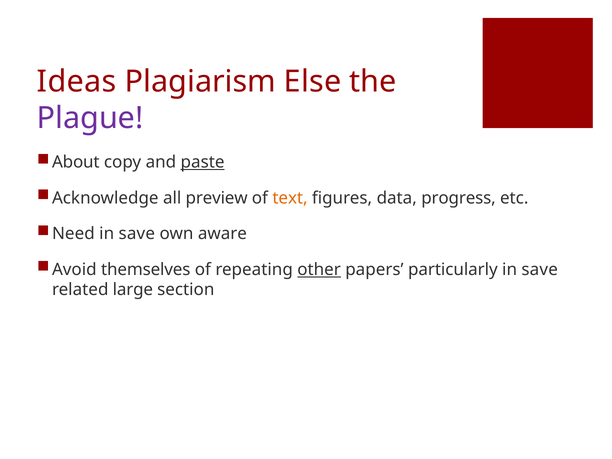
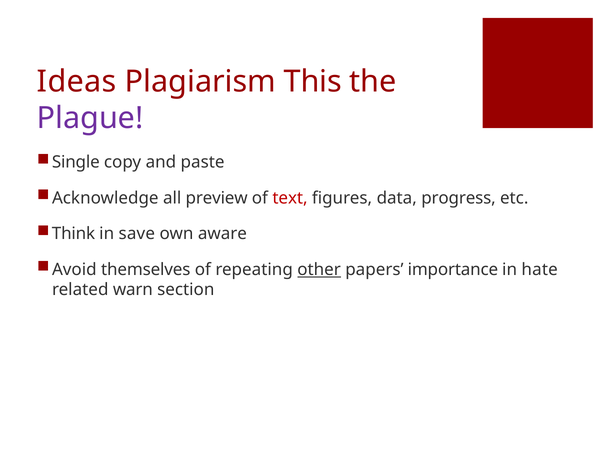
Else: Else -> This (313, 82)
About: About -> Single (76, 162)
paste underline: present -> none (203, 162)
text colour: orange -> red (290, 198)
Need: Need -> Think (73, 234)
particularly: particularly -> importance (453, 269)
save: save -> hate (540, 269)
large: large -> warn (133, 290)
